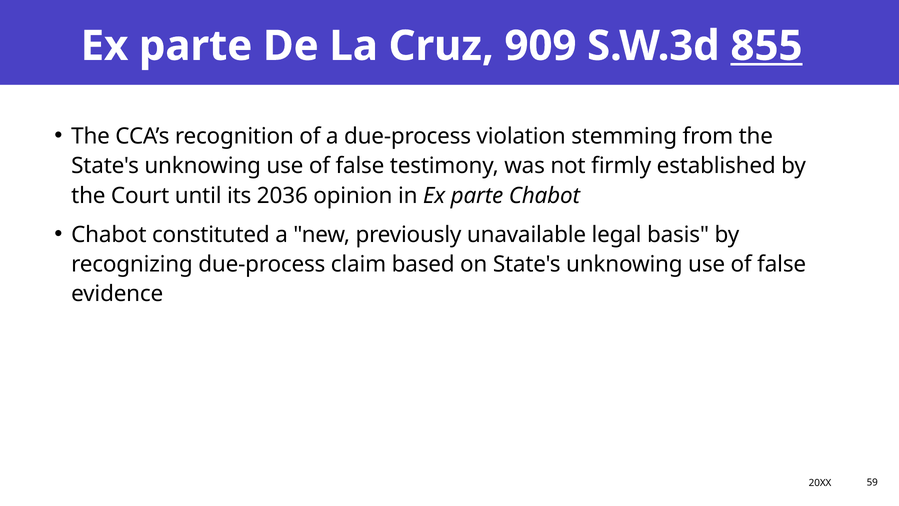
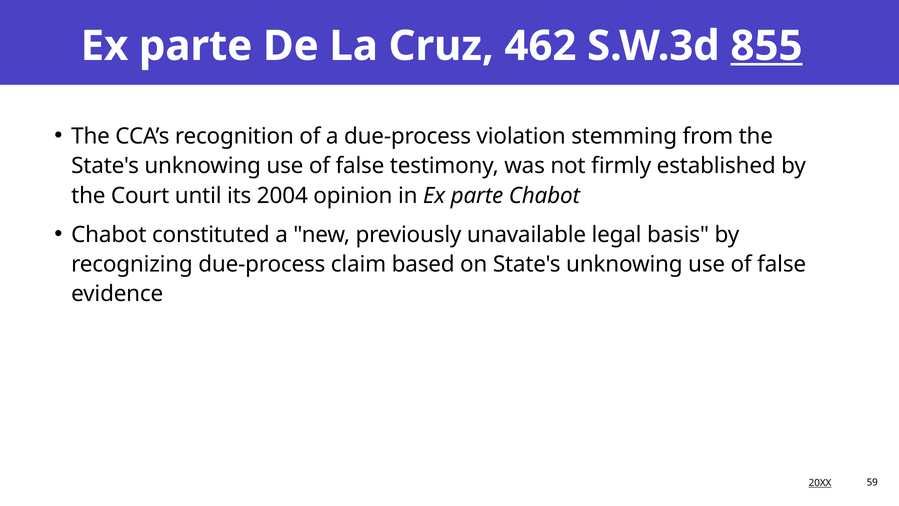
909: 909 -> 462 (540, 46)
2036: 2036 -> 2004 (282, 195)
20XX underline: none -> present (820, 483)
